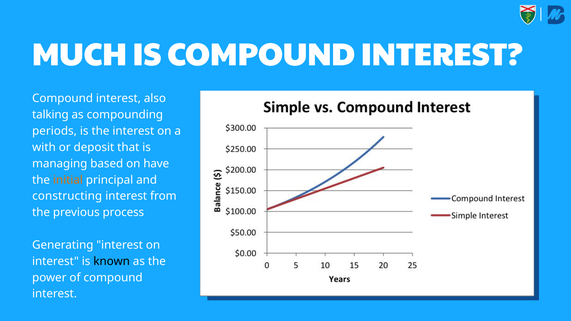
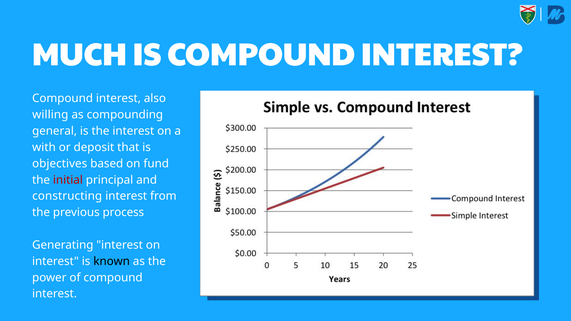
talking: talking -> willing (50, 115)
periods: periods -> general (55, 131)
managing: managing -> objectives (60, 164)
have: have -> fund (156, 164)
initial colour: orange -> red (68, 180)
